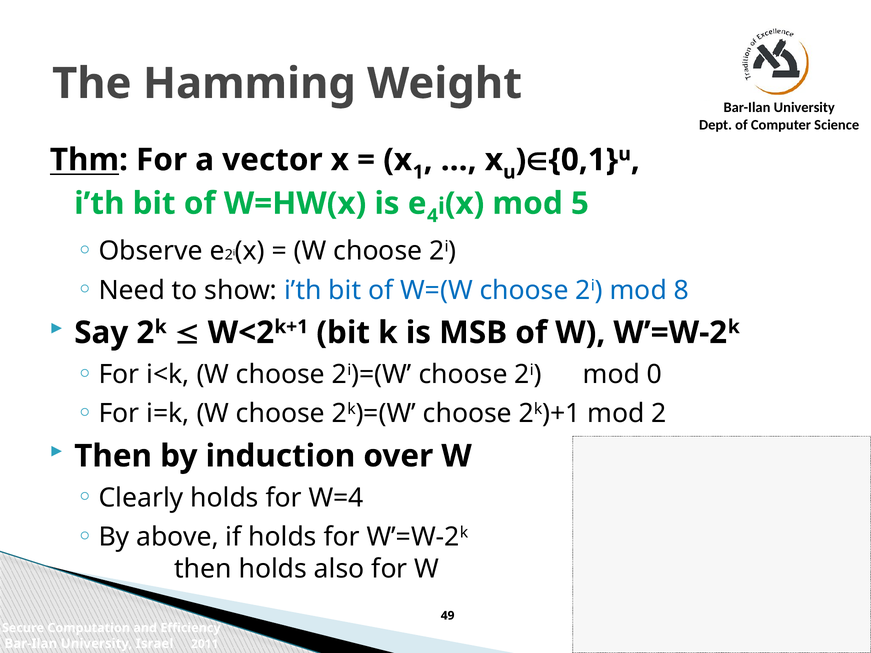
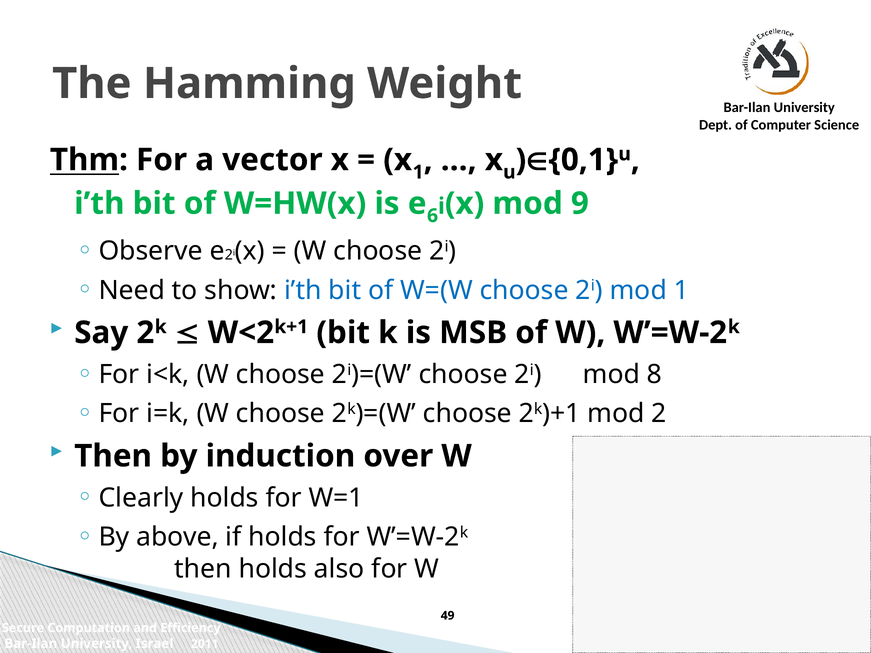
4: 4 -> 6 (433, 216)
5: 5 -> 9 (580, 204)
mod 8: 8 -> 1 (681, 290)
0: 0 -> 8 (655, 375)
W=4: W=4 -> W=1 (336, 498)
